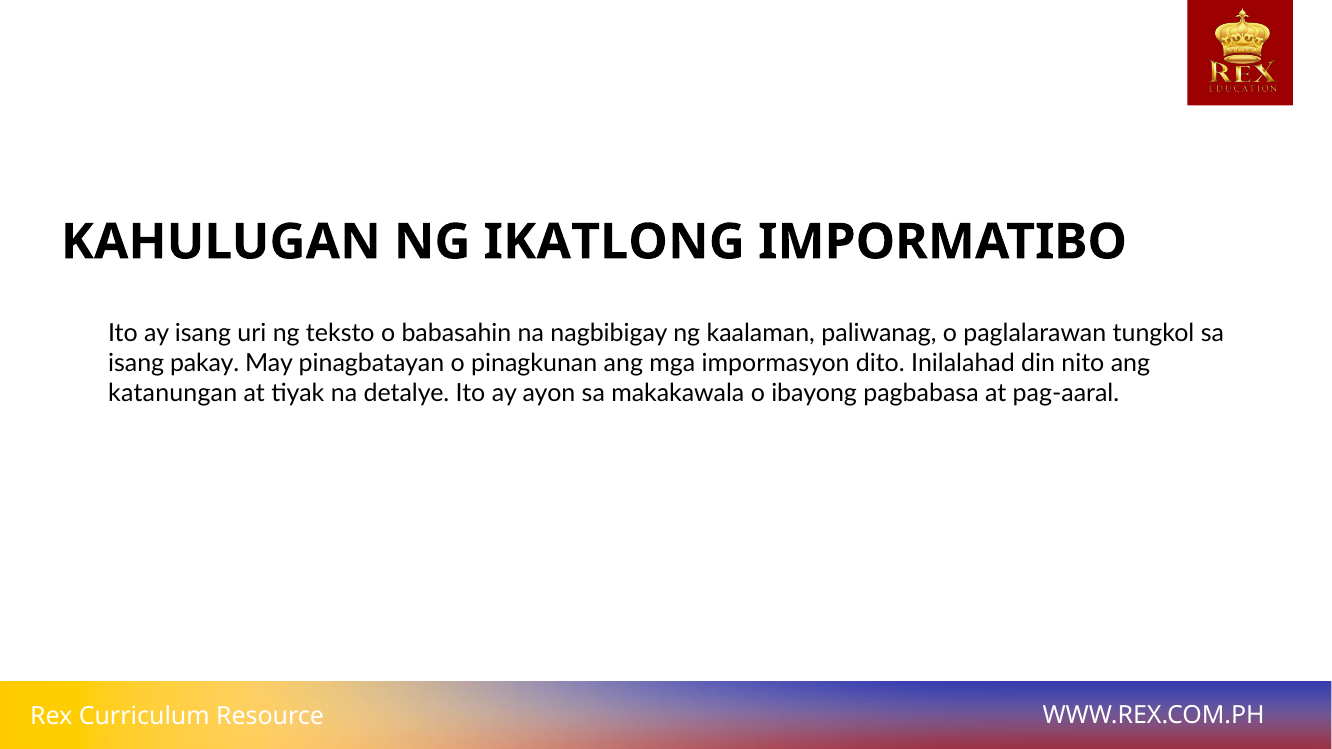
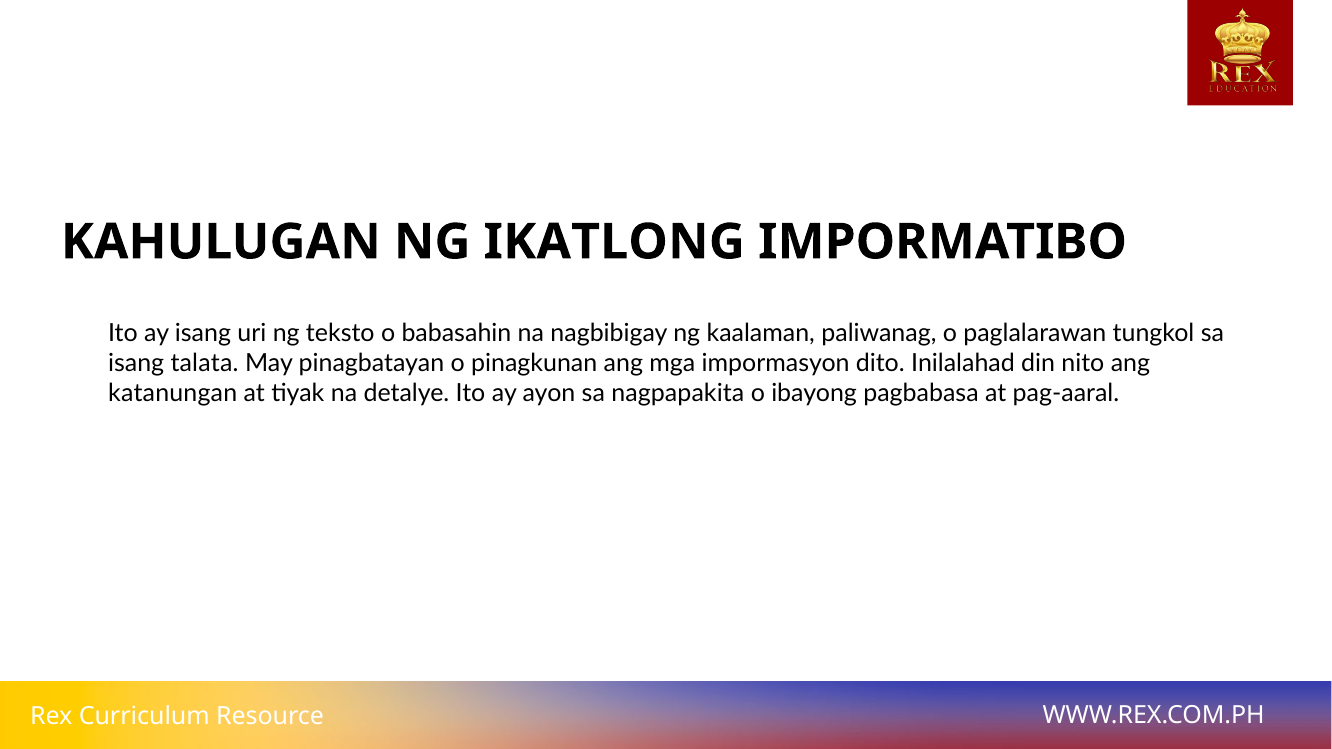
pakay: pakay -> talata (205, 363)
makakawala: makakawala -> nagpapakita (678, 393)
